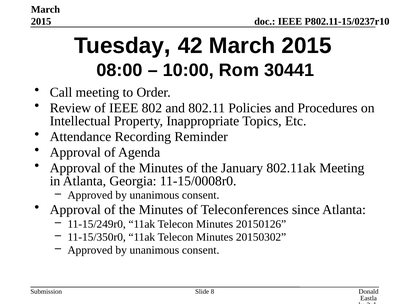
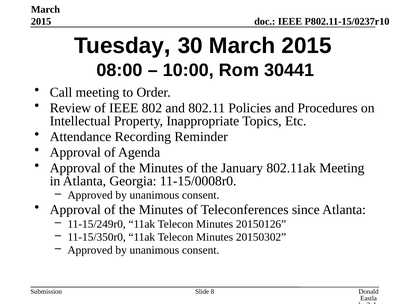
42: 42 -> 30 (190, 46)
